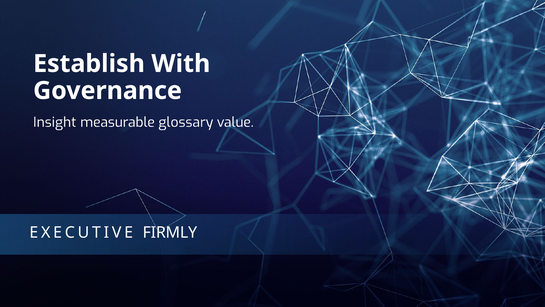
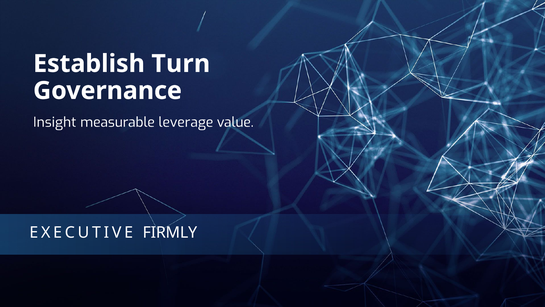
With: With -> Turn (181, 64)
glossary: glossary -> leverage (186, 122)
